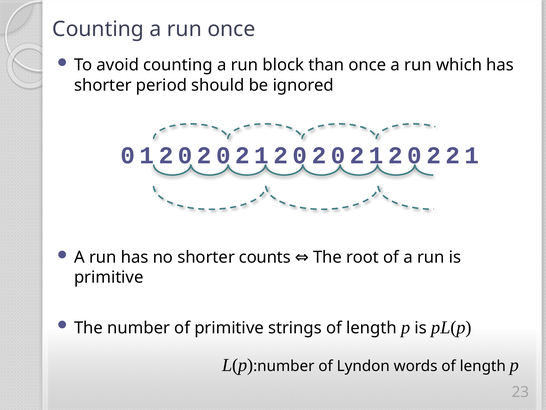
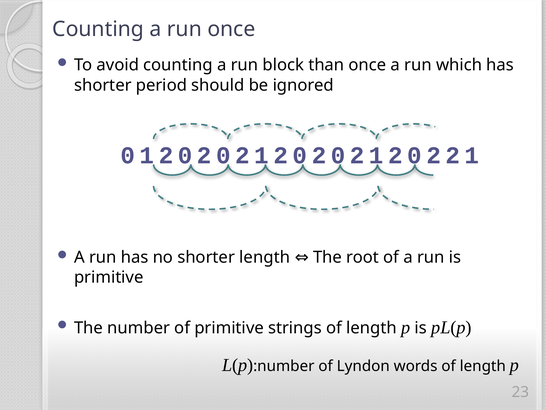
shorter counts: counts -> length (265, 257)
